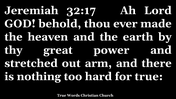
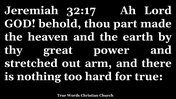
ever: ever -> part (125, 24)
